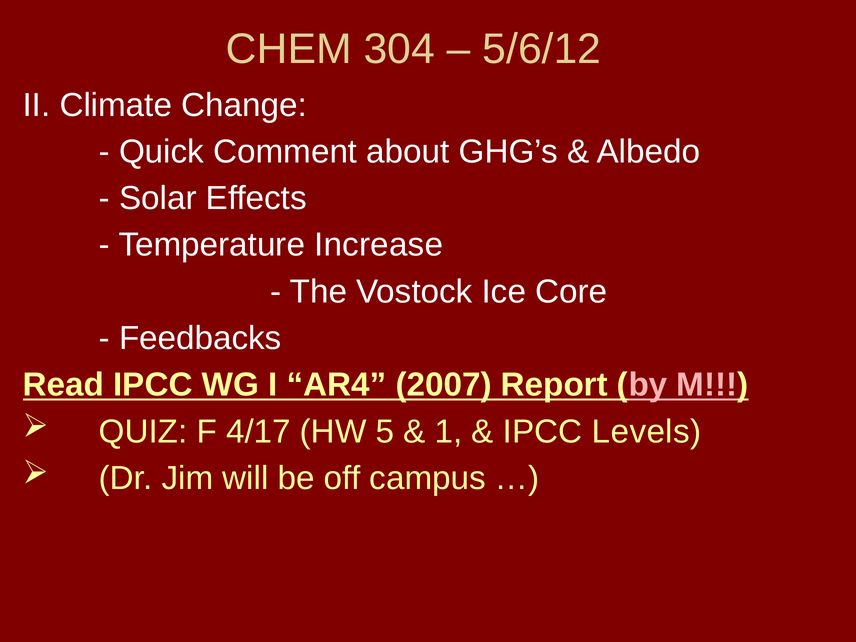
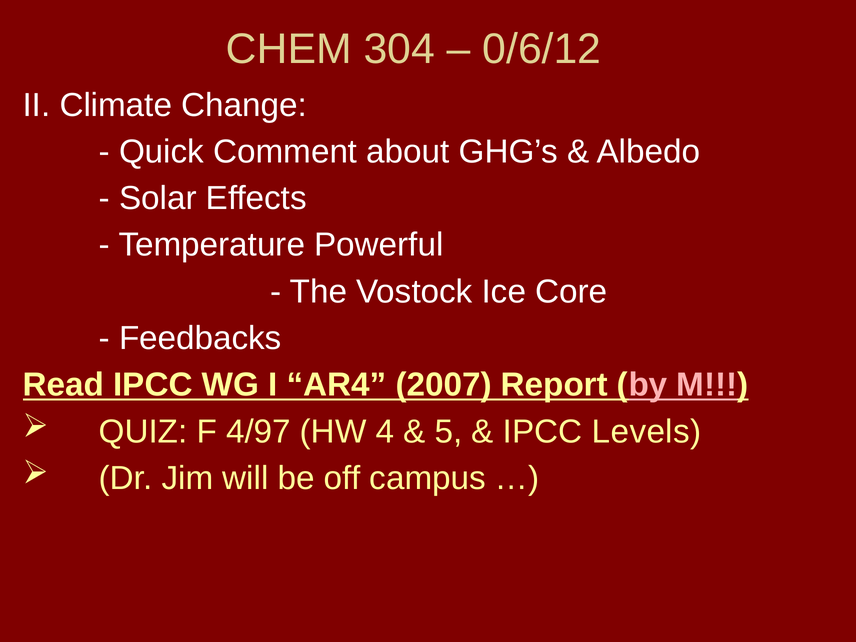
5/6/12: 5/6/12 -> 0/6/12 (542, 49)
Increase: Increase -> Powerful (379, 245)
4/17: 4/17 -> 4/97 (258, 432)
5: 5 -> 4 (385, 432)
1: 1 -> 5 (448, 432)
